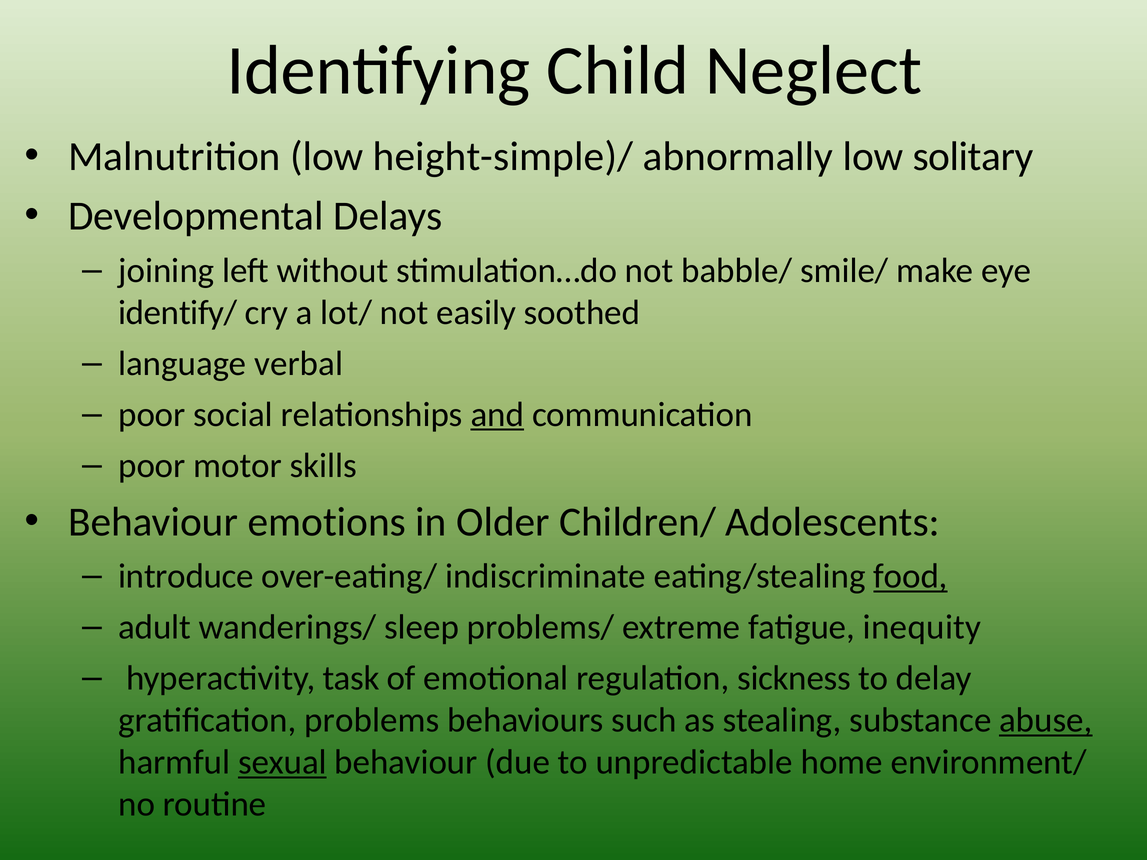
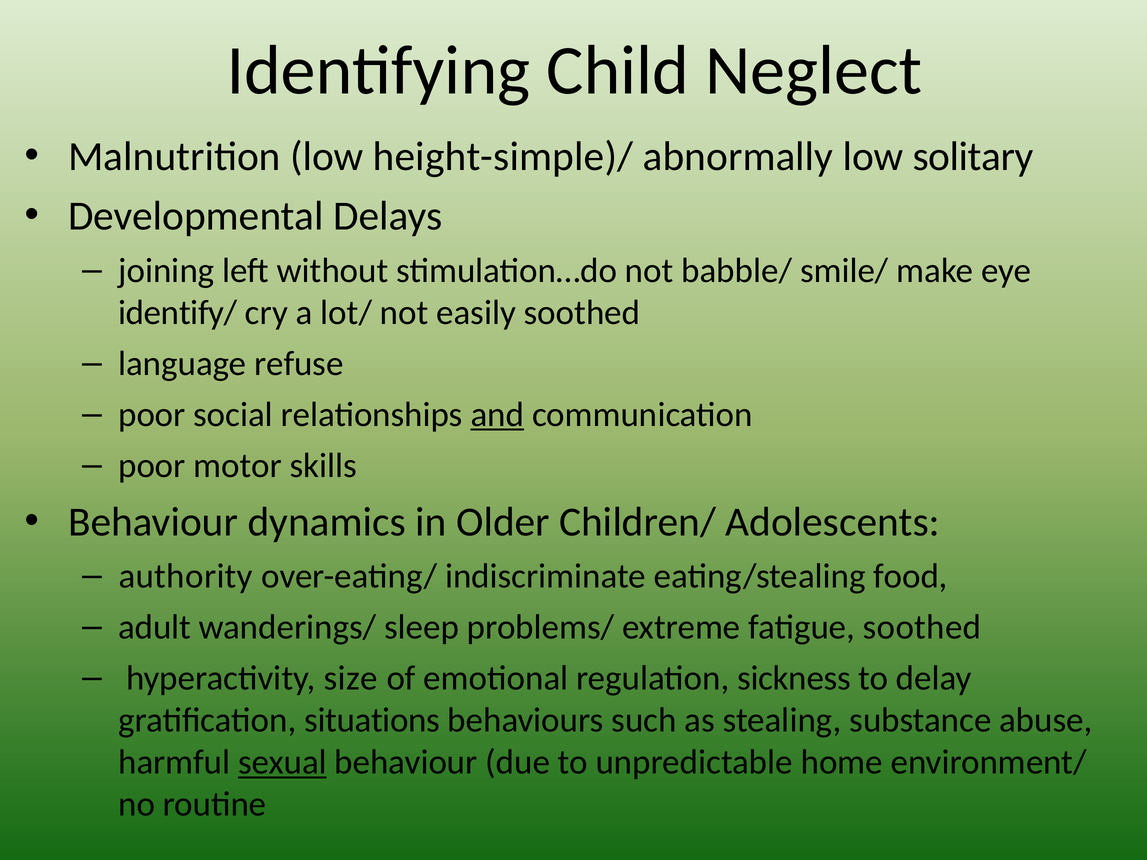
verbal: verbal -> refuse (299, 364)
emotions: emotions -> dynamics (327, 522)
introduce: introduce -> authority (186, 577)
food underline: present -> none (910, 577)
fatigue inequity: inequity -> soothed (922, 628)
task: task -> size (351, 679)
problems: problems -> situations (372, 721)
abuse underline: present -> none (1046, 721)
